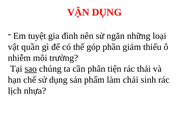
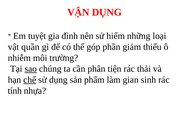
ngăn: ngăn -> hiểm (116, 36)
chế underline: none -> present (30, 80)
chải: chải -> gian (131, 80)
lịch: lịch -> tính (15, 91)
